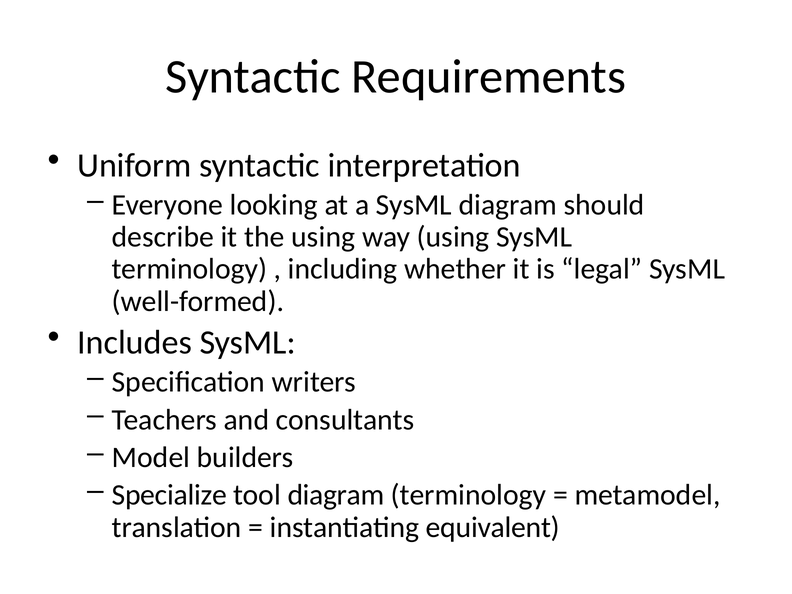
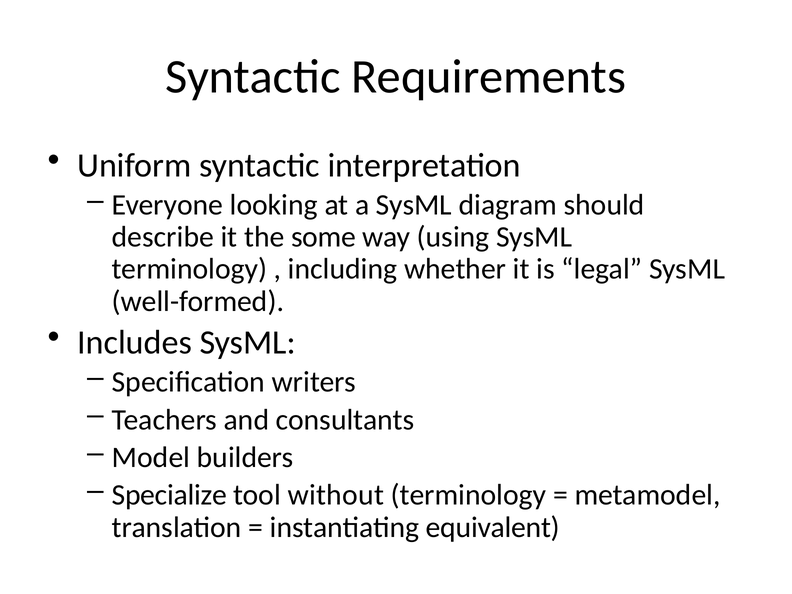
the using: using -> some (323, 237)
tool diagram: diagram -> without (336, 495)
